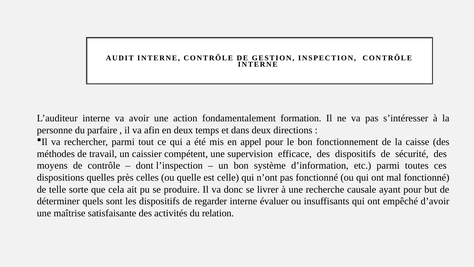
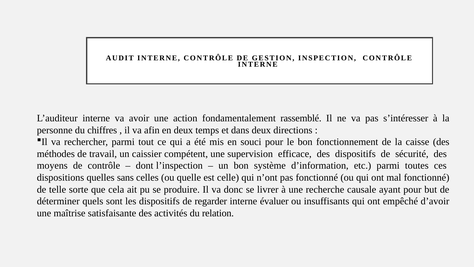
formation: formation -> rassemblé (301, 118)
parfaire: parfaire -> chiffres (102, 130)
appel: appel -> souci (251, 142)
près: près -> sans (125, 177)
